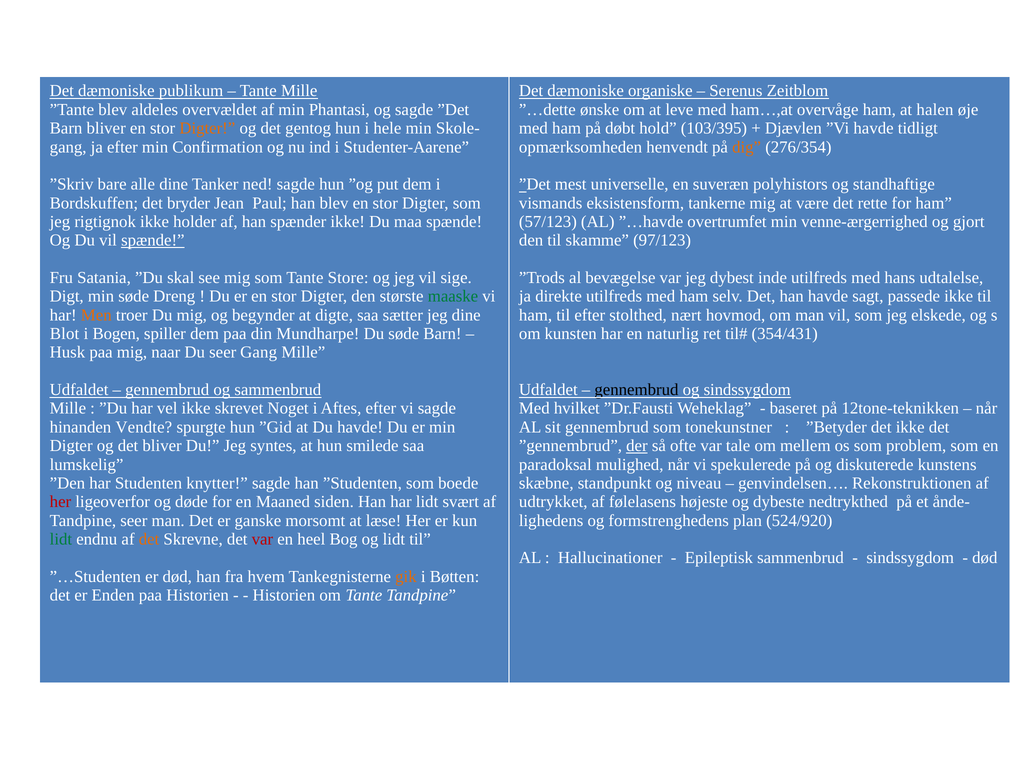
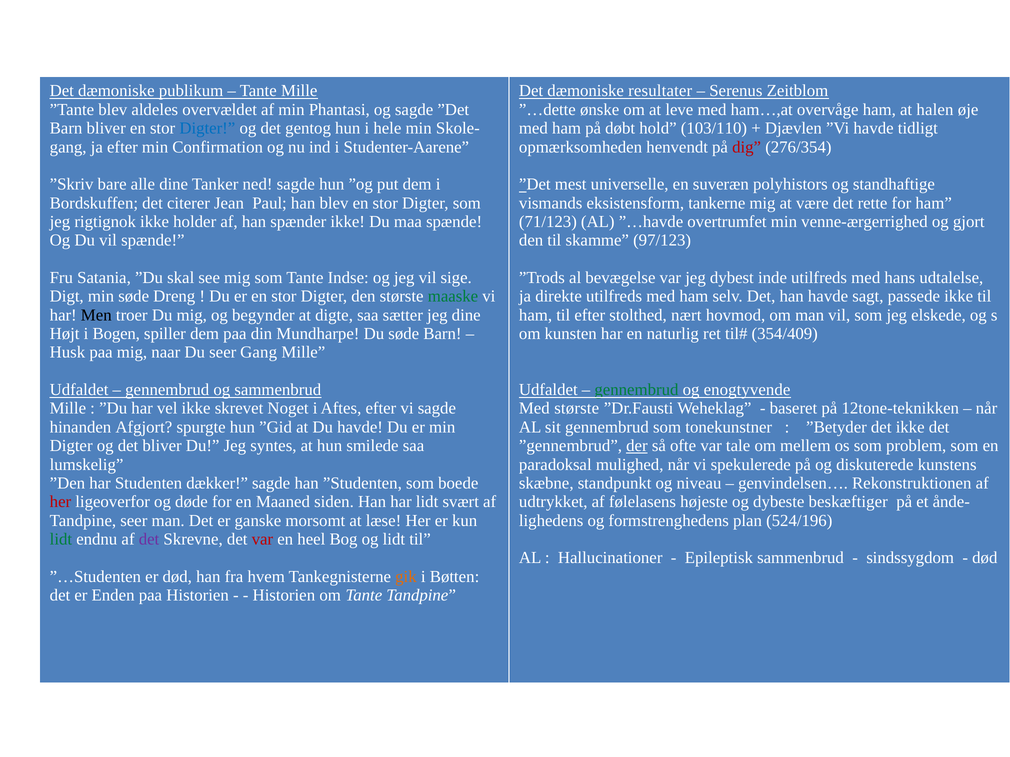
organiske: organiske -> resultater (660, 91)
Digter colour: orange -> blue (207, 128)
103/395: 103/395 -> 103/110 (714, 128)
dig colour: orange -> red (747, 147)
bryder: bryder -> citerer (188, 203)
57/123: 57/123 -> 71/123 (548, 222)
spænde underline: present -> none (153, 241)
Store: Store -> Indse (348, 278)
Men colour: orange -> black (96, 315)
Blot: Blot -> Højt (65, 334)
354/431: 354/431 -> 354/409 (785, 334)
gennembrud colour: black -> green (636, 390)
og sindssygdom: sindssygdom -> enogtyvende (747, 390)
Med hvilket: hvilket -> største (577, 409)
Vendte: Vendte -> Afgjort (144, 427)
knytter: knytter -> dækker (217, 483)
nedtrykthed: nedtrykthed -> beskæftiger (848, 502)
524/920: 524/920 -> 524/196 (799, 521)
det colour: orange -> purple (149, 540)
